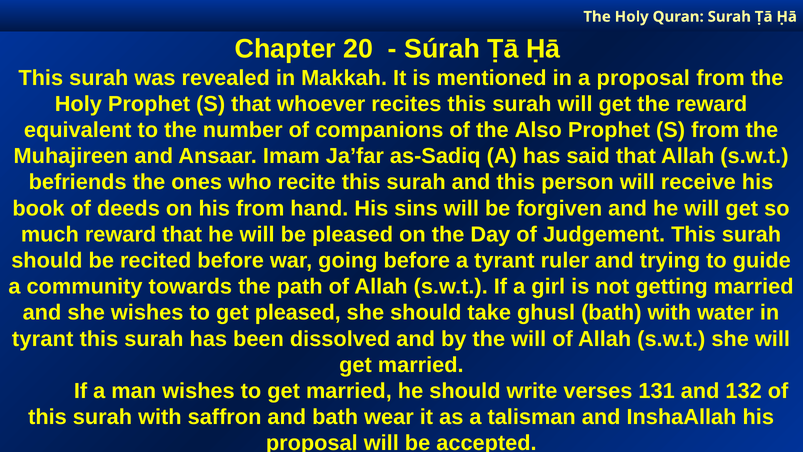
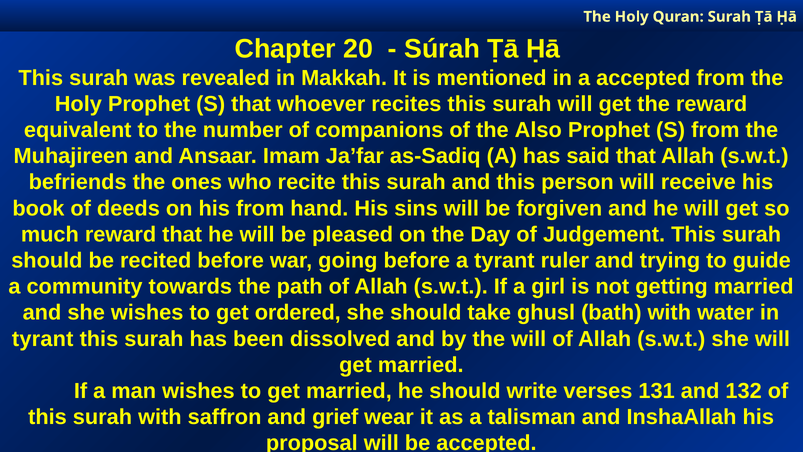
a proposal: proposal -> accepted (643, 78)
get pleased: pleased -> ordered (298, 313)
and bath: bath -> grief (335, 417)
